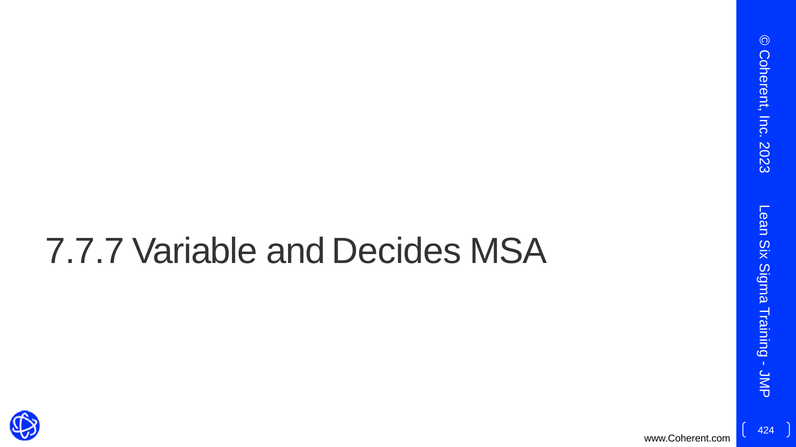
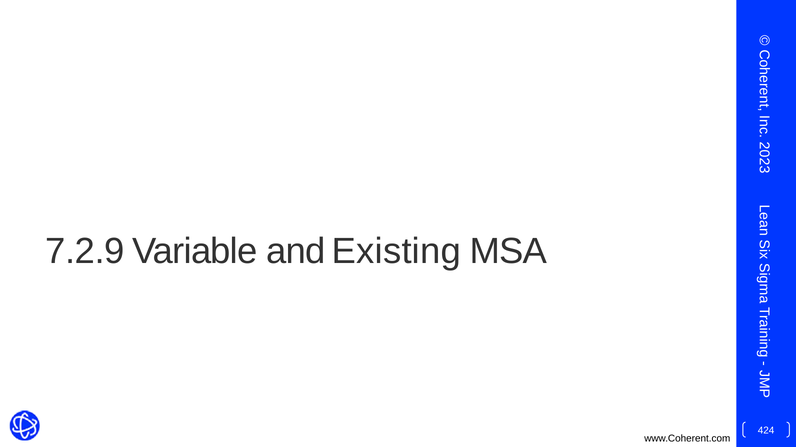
7.7.7: 7.7.7 -> 7.2.9 (85, 251)
Decides: Decides -> Existing (396, 251)
